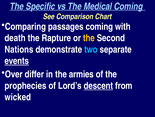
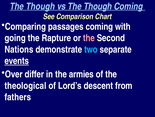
Specific: Specific -> Though (40, 6)
vs The Medical: Medical -> Though (98, 6)
death: death -> going (15, 38)
the colour: yellow -> pink (89, 38)
prophecies: prophecies -> theological (25, 85)
descent underline: present -> none (98, 85)
wicked: wicked -> fathers (18, 97)
